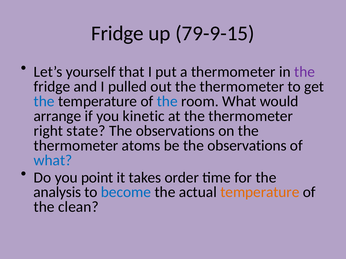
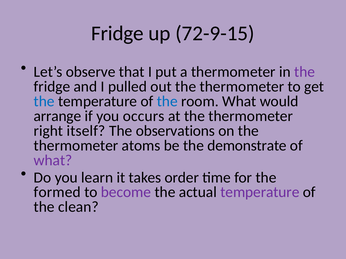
79-9-15: 79-9-15 -> 72-9-15 (215, 33)
yourself: yourself -> observe (91, 72)
kinetic: kinetic -> occurs (144, 116)
state: state -> itself (86, 131)
be the observations: observations -> demonstrate (247, 146)
what colour: blue -> purple (53, 161)
point: point -> learn (97, 178)
analysis: analysis -> formed (57, 193)
become colour: blue -> purple (126, 193)
temperature colour: orange -> purple (260, 193)
